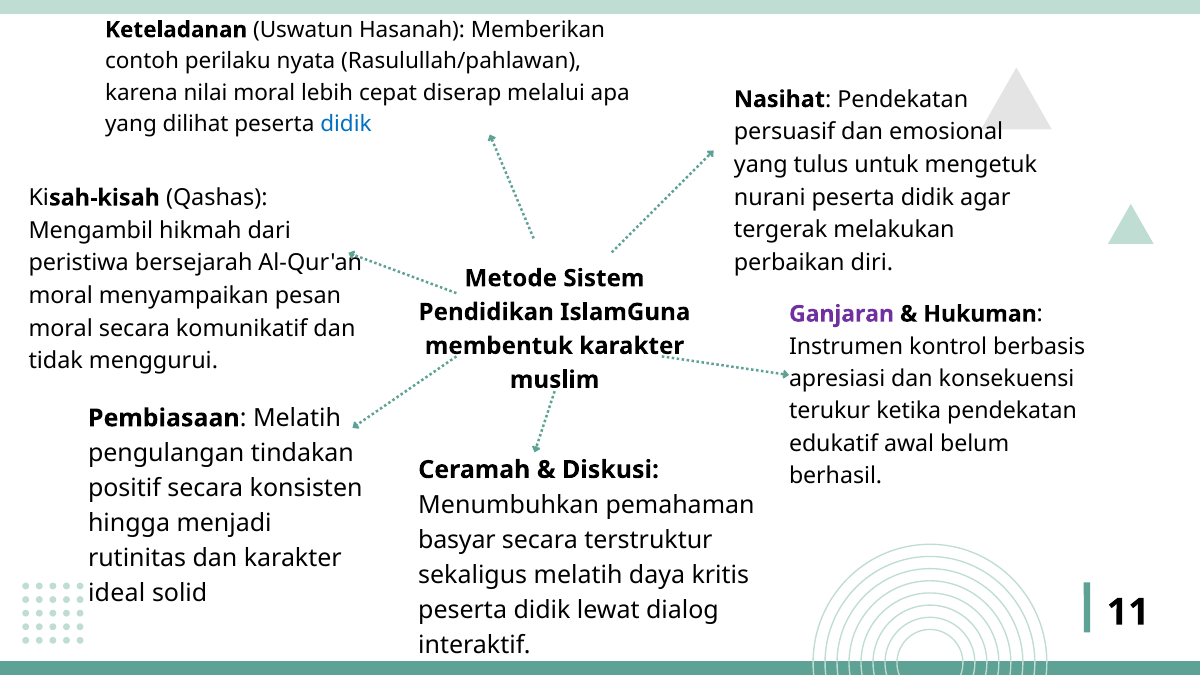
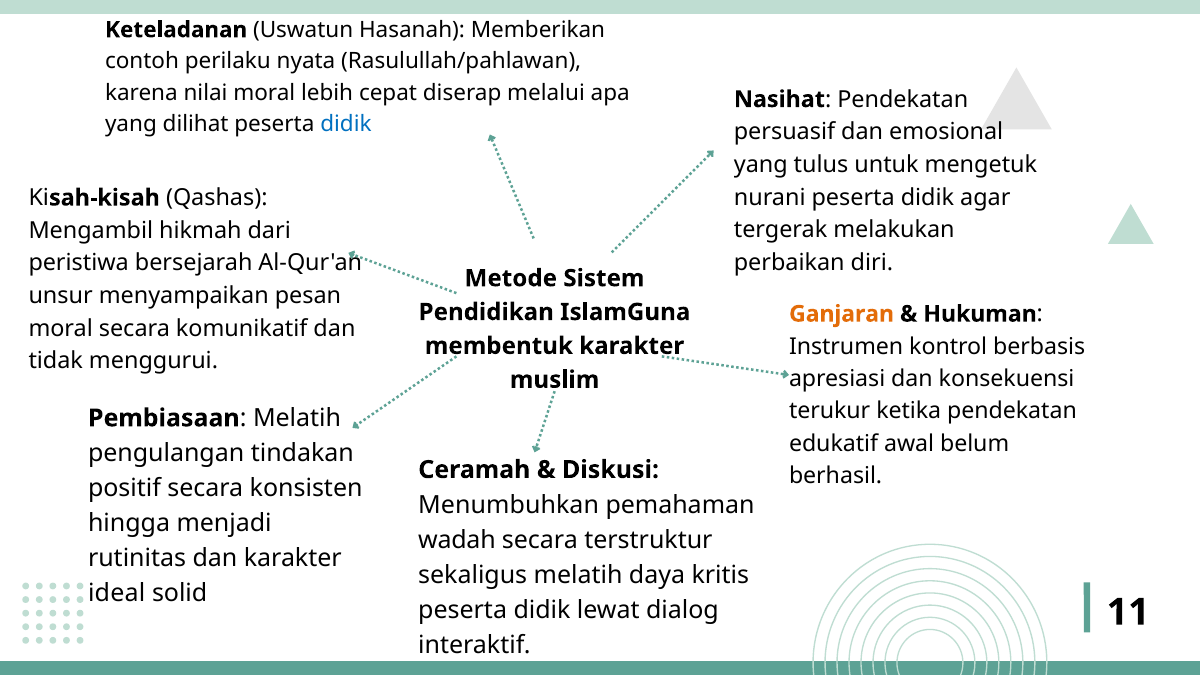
moral: moral -> unsur (61, 296)
Ganjaran colour: purple -> orange (842, 314)
basyar: basyar -> wadah (457, 540)
